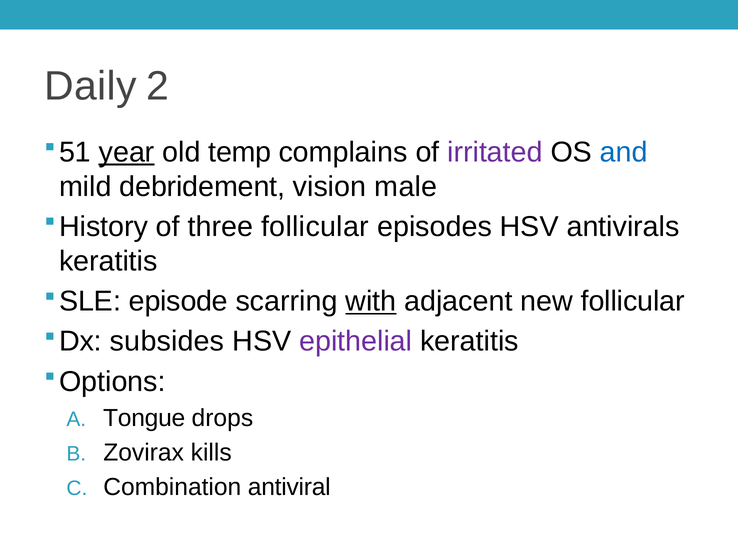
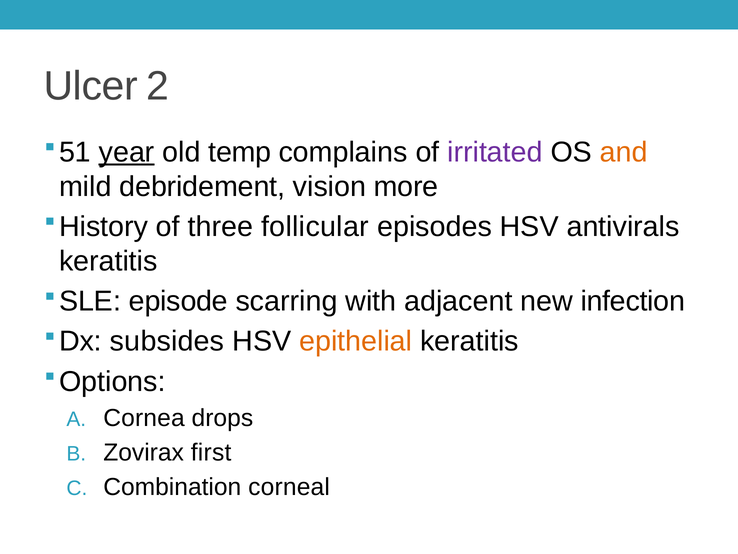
Daily: Daily -> Ulcer (91, 86)
and colour: blue -> orange (624, 152)
male: male -> more (406, 186)
with underline: present -> none (371, 301)
new follicular: follicular -> infection (633, 301)
epithelial colour: purple -> orange (356, 341)
Tongue: Tongue -> Cornea (144, 418)
kills: kills -> first (211, 452)
antiviral: antiviral -> corneal (289, 487)
